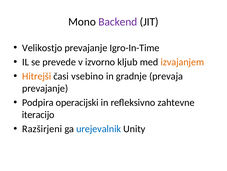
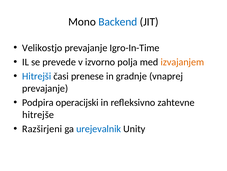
Backend colour: purple -> blue (118, 22)
kljub: kljub -> polja (128, 62)
Hitrejši colour: orange -> blue (37, 76)
vsebino: vsebino -> prenese (87, 76)
prevaja: prevaja -> vnaprej (166, 76)
iteracijo: iteracijo -> hitrejše (38, 114)
